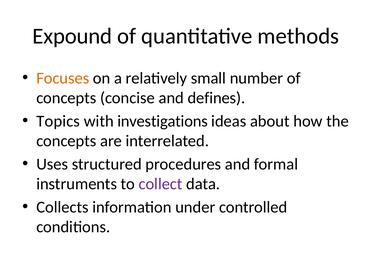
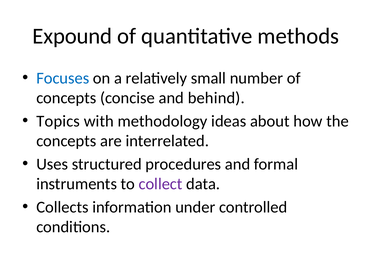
Focuses colour: orange -> blue (63, 78)
defines: defines -> behind (216, 98)
investigations: investigations -> methodology (162, 121)
